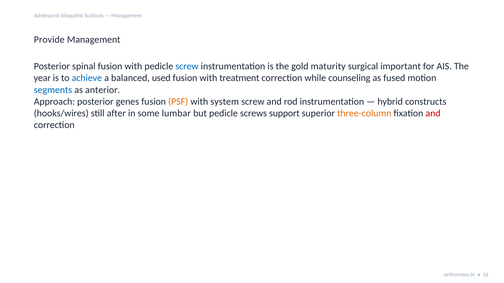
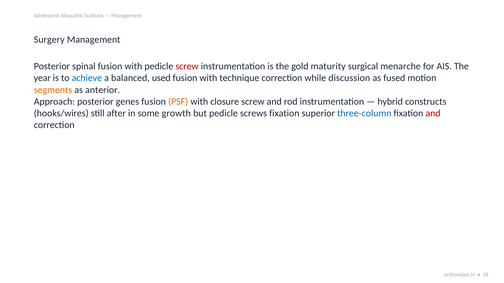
Provide: Provide -> Surgery (49, 40)
screw colour: blue -> red (187, 66)
important: important -> menarche (401, 66)
treatment: treatment -> technique (239, 78)
counseling: counseling -> discussion (349, 78)
segments colour: blue -> orange (53, 90)
system: system -> closure (225, 102)
lumbar: lumbar -> growth (176, 113)
screws support: support -> fixation (284, 113)
three-column colour: orange -> blue (364, 113)
